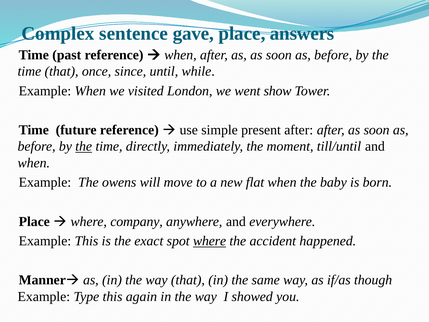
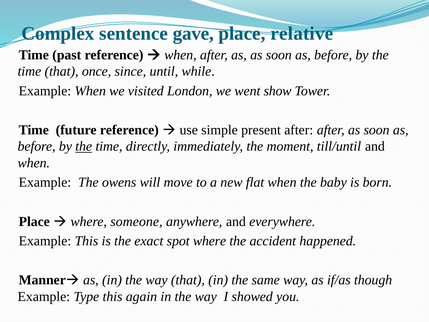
answers: answers -> relative (302, 33)
company: company -> someone (136, 221)
where underline: present -> none (210, 241)
